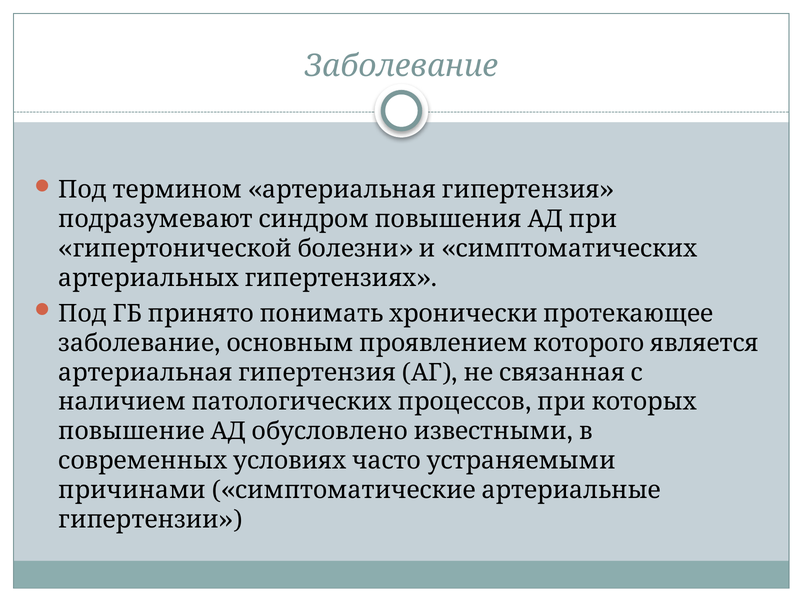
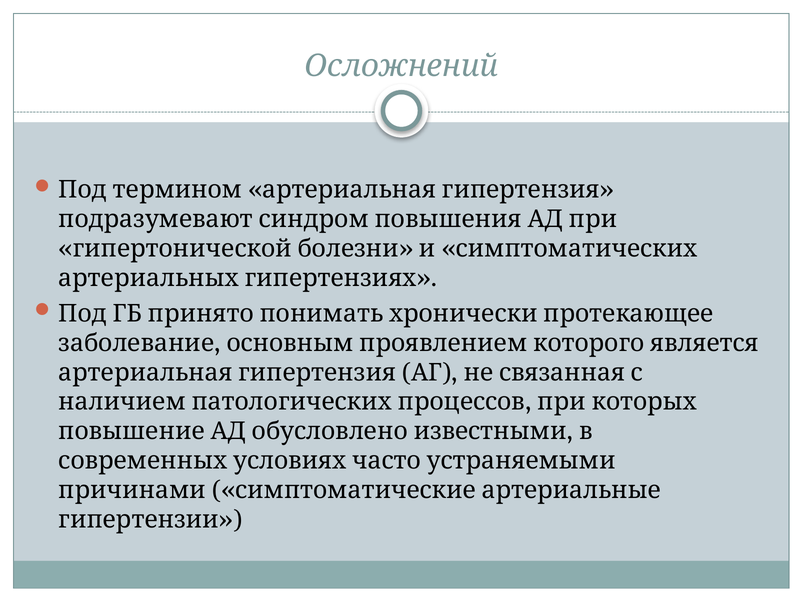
Заболевание: Заболевание -> Осложнений (401, 66)
